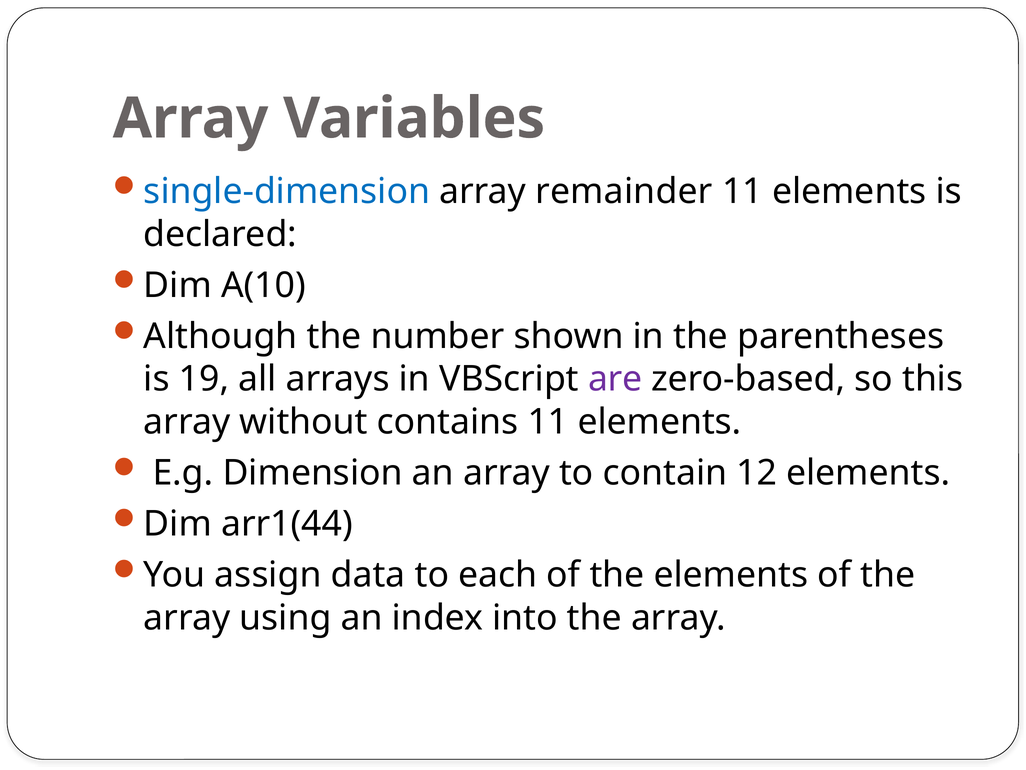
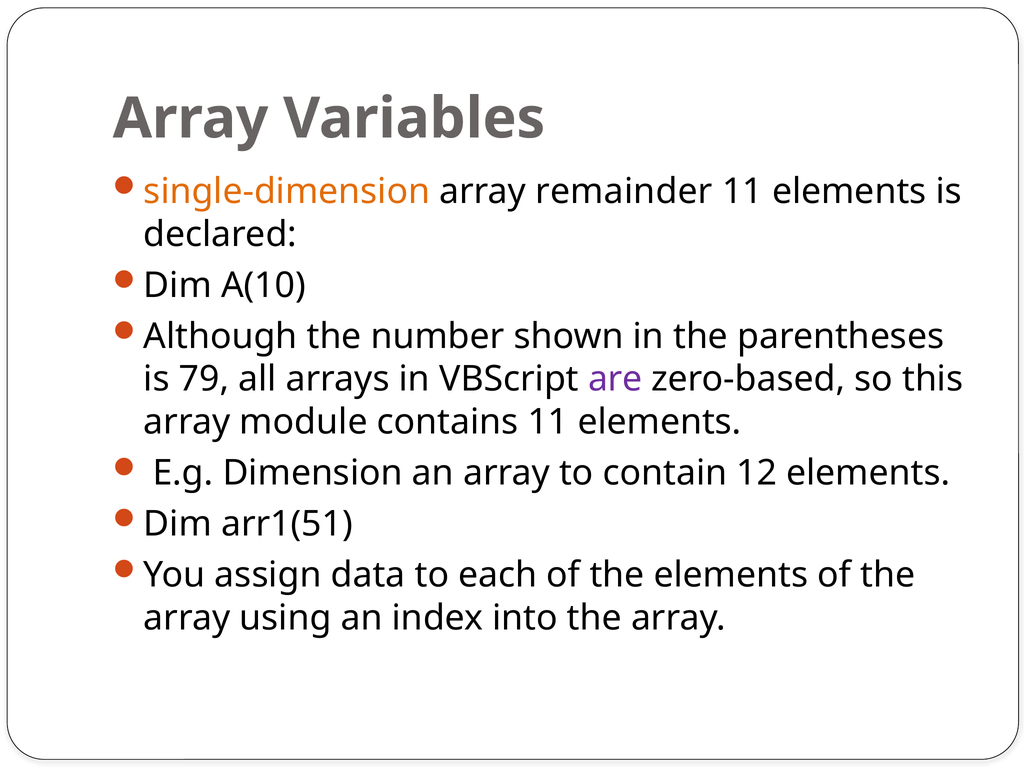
single-dimension colour: blue -> orange (287, 191)
19: 19 -> 79 (204, 379)
without: without -> module (304, 422)
arr1(44: arr1(44 -> arr1(51 (287, 524)
